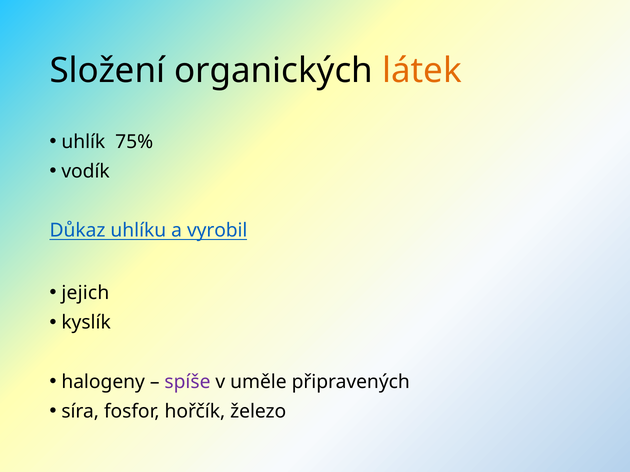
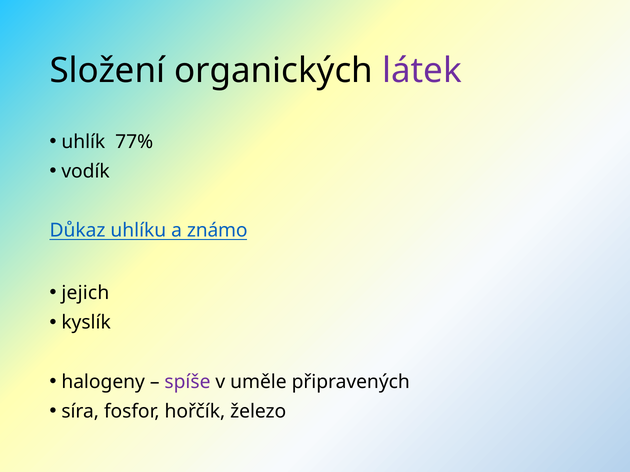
látek colour: orange -> purple (422, 71)
75%: 75% -> 77% (134, 142)
vyrobil: vyrobil -> známo (217, 231)
